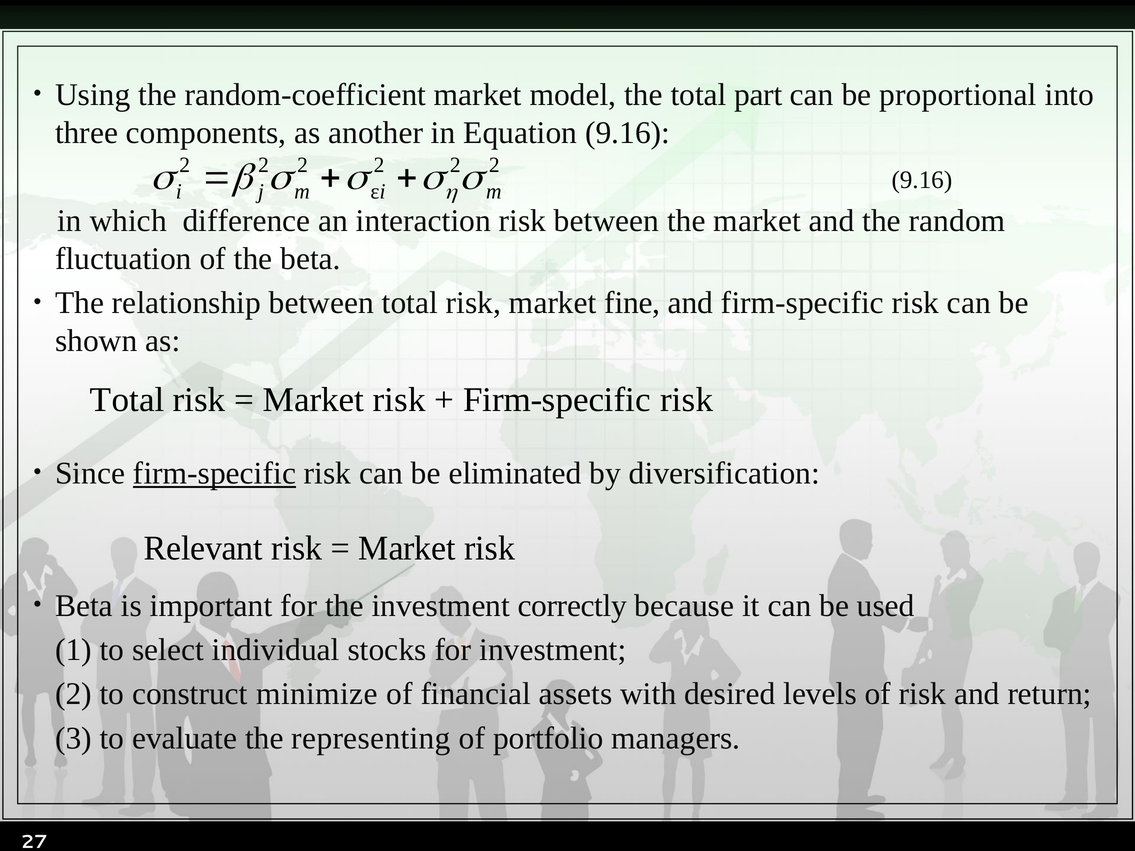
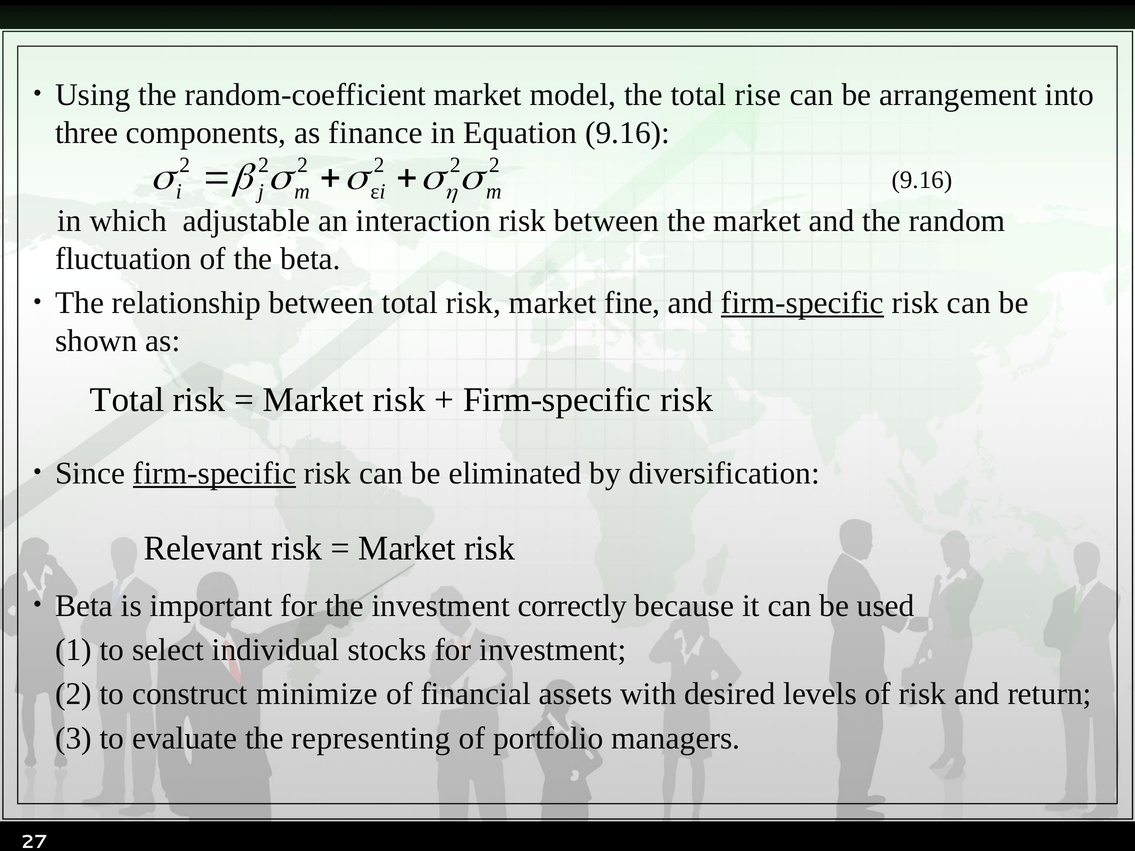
part: part -> rise (758, 95)
proportional: proportional -> arrangement (958, 95)
another: another -> finance (376, 133)
difference: difference -> adjustable (246, 221)
firm-specific underline: none -> present (802, 303)
